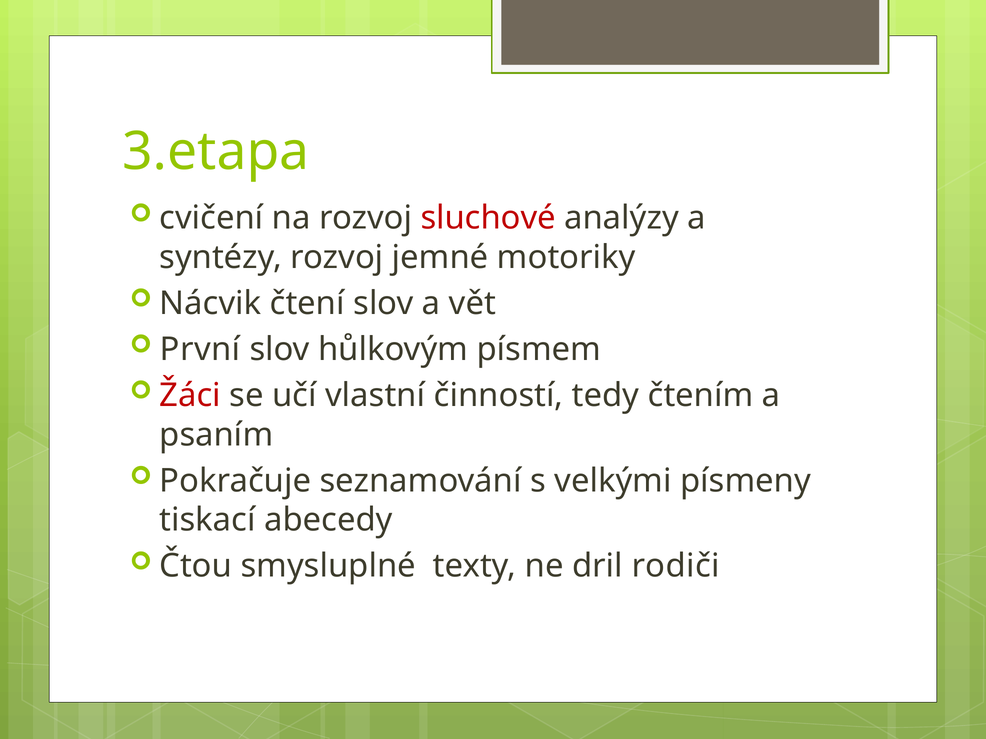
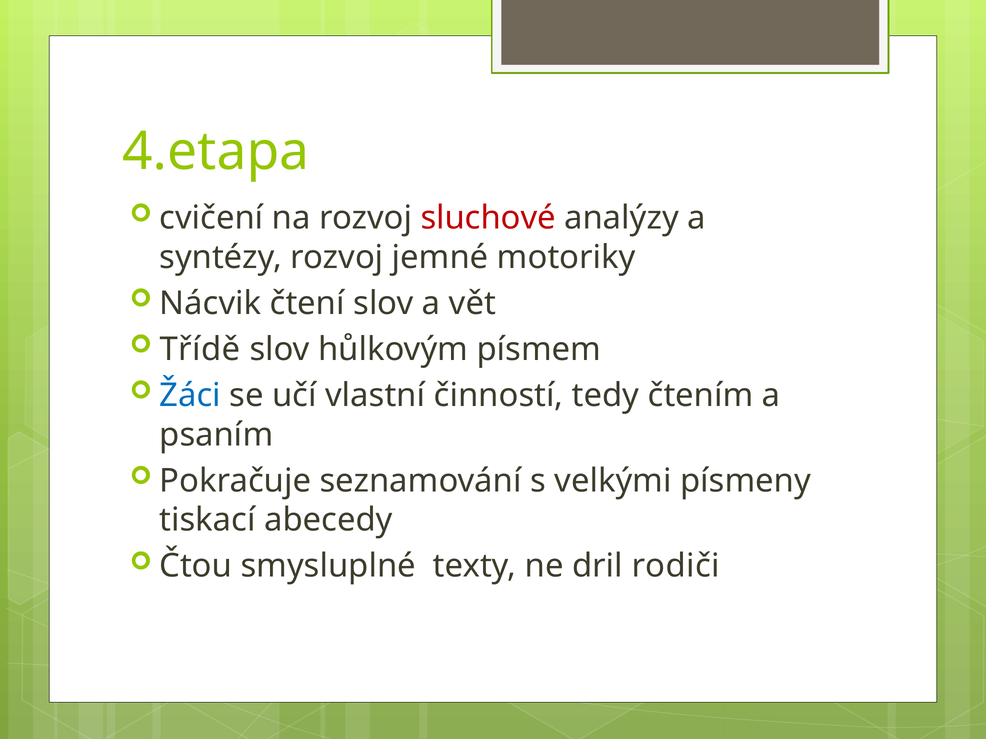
3.etapa: 3.etapa -> 4.etapa (216, 152)
První: První -> Třídě (200, 350)
Žáci colour: red -> blue (190, 396)
